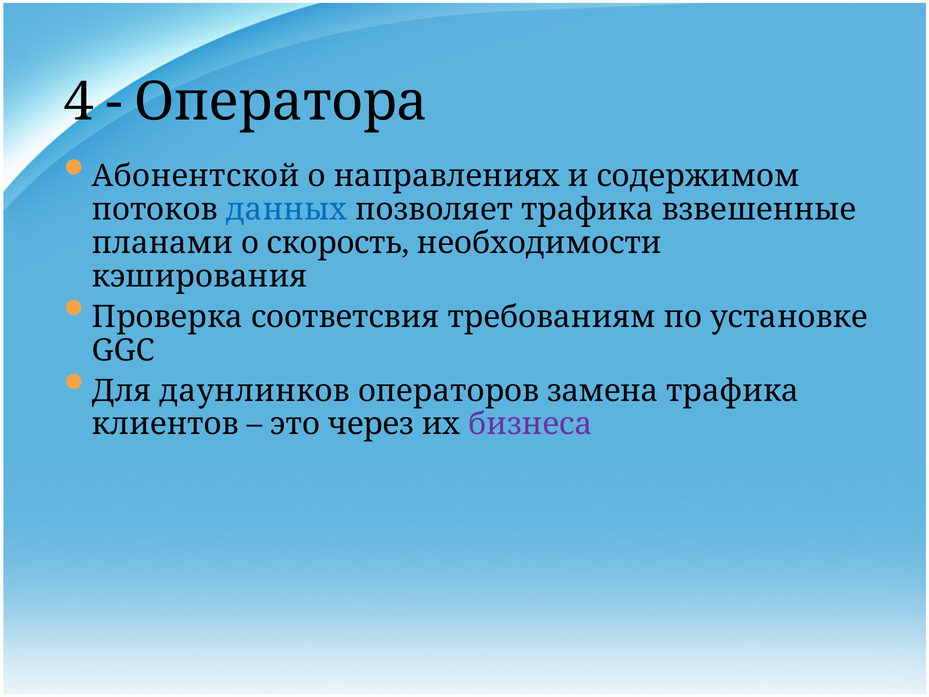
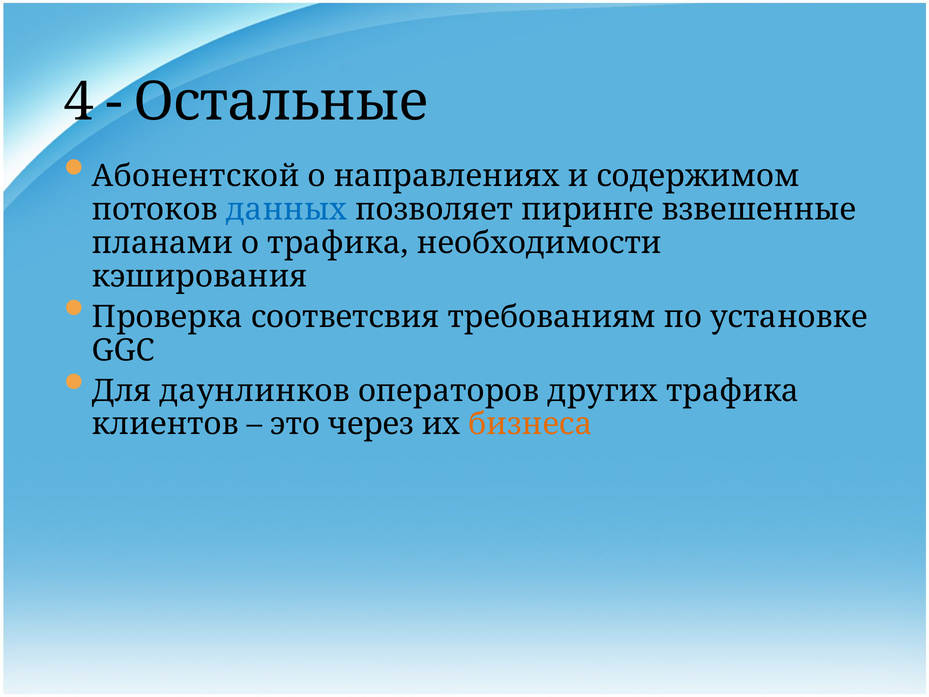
Оператора: Оператора -> Остальные (281, 102)
позволяет трафика: трафика -> пиринге (587, 210)
о скорость: скорость -> трафика (338, 243)
замена: замена -> других (603, 391)
бизнеса colour: purple -> orange (530, 424)
